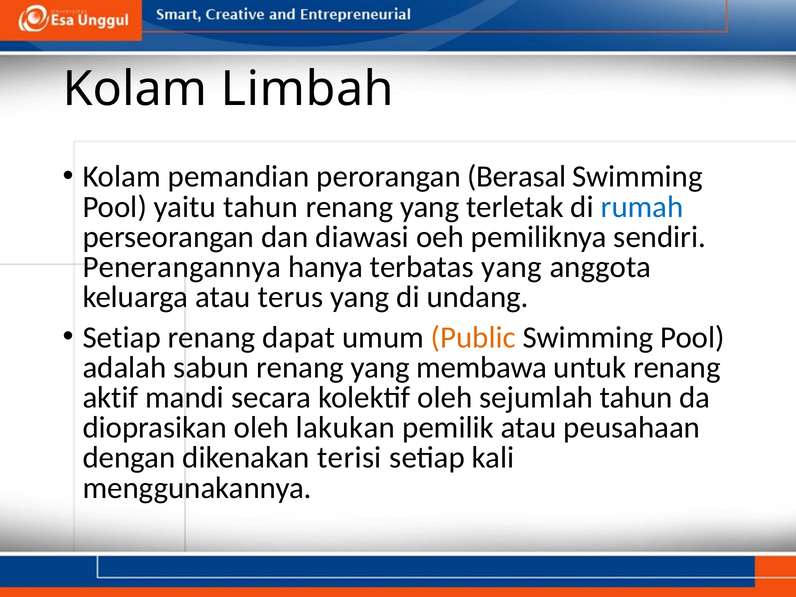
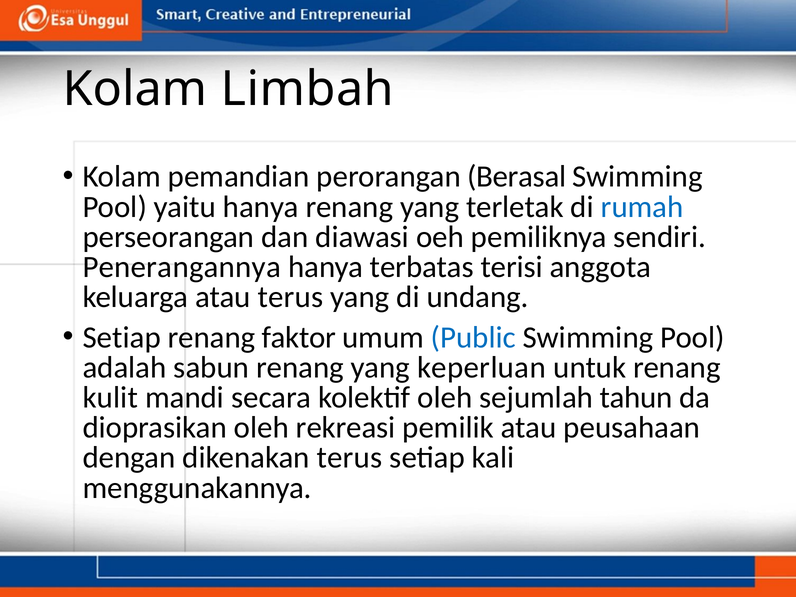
yaitu tahun: tahun -> hanya (261, 207)
terbatas yang: yang -> terisi (512, 267)
dapat: dapat -> faktor (299, 337)
Public colour: orange -> blue (473, 337)
membawa: membawa -> keperluan (481, 367)
aktif: aktif -> kulit (110, 398)
lakukan: lakukan -> rekreasi (346, 428)
dikenakan terisi: terisi -> terus (349, 458)
